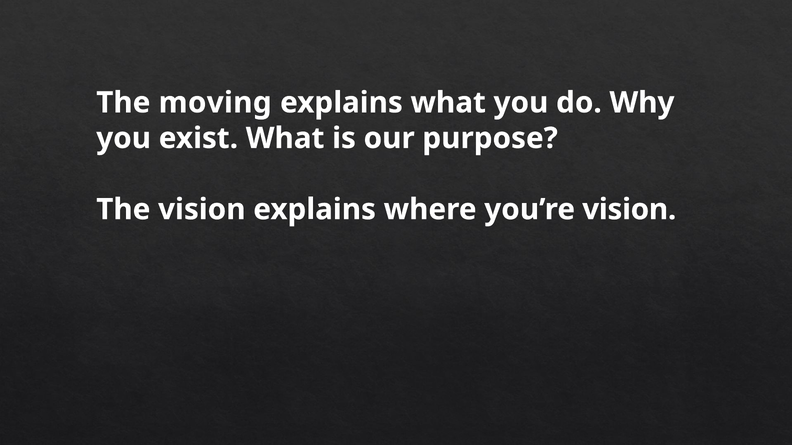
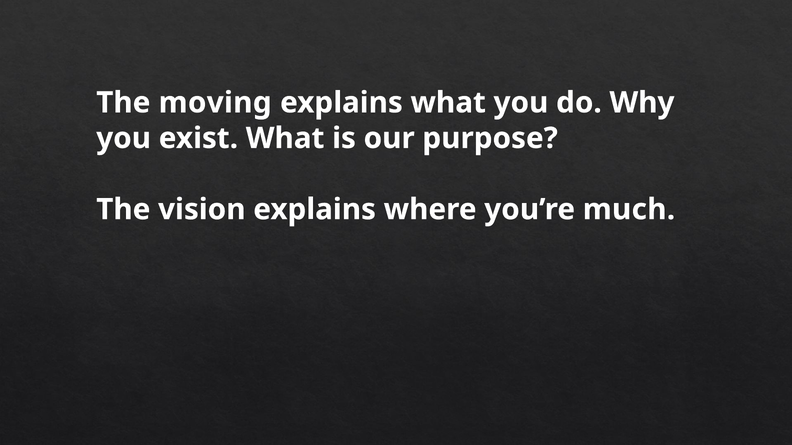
you’re vision: vision -> much (629, 210)
